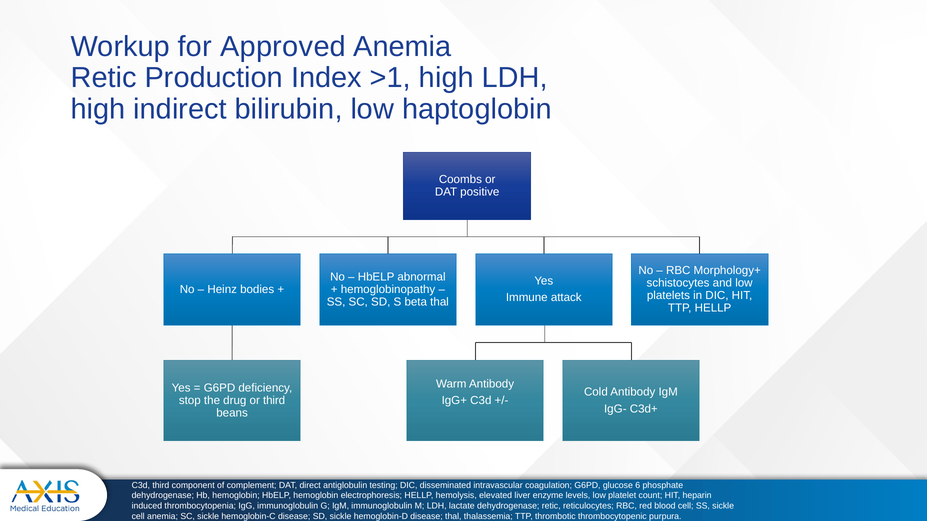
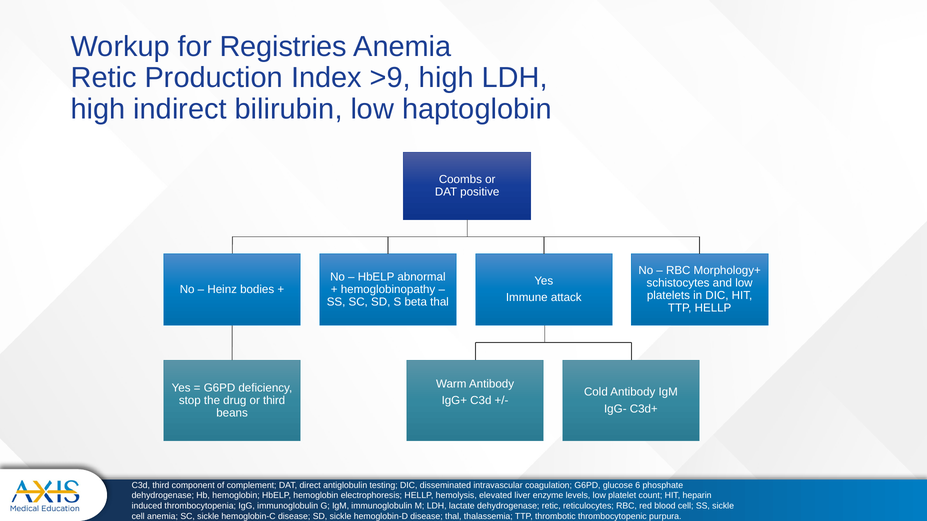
Approved: Approved -> Registries (283, 47)
>1: >1 -> >9 (390, 78)
